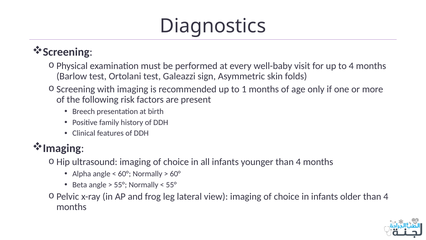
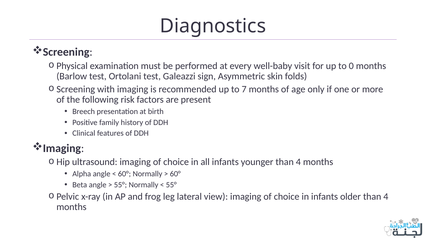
to 4: 4 -> 0 (351, 66)
1: 1 -> 7 (244, 89)
